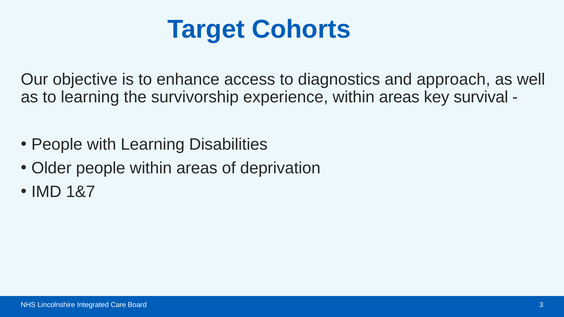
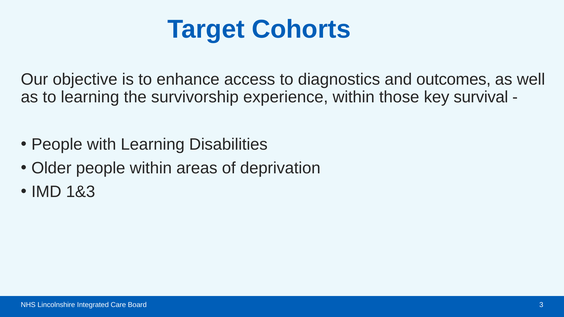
approach: approach -> outcomes (454, 79)
experience within areas: areas -> those (399, 97)
1&7: 1&7 -> 1&3 (81, 192)
